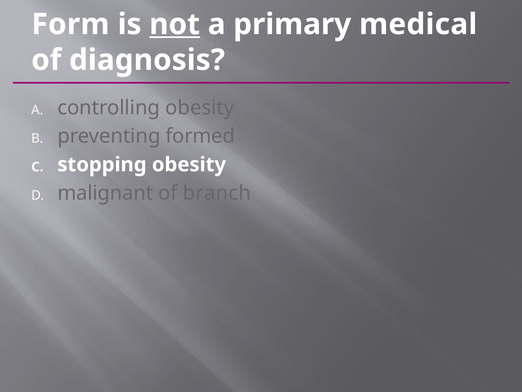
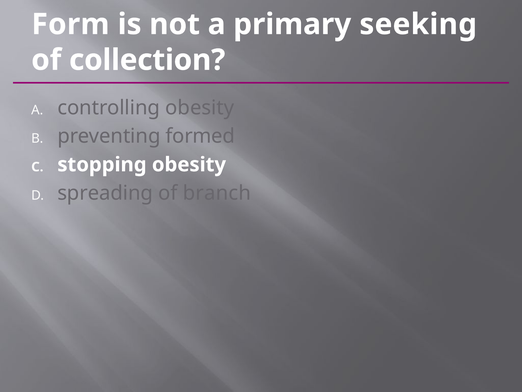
not underline: present -> none (175, 24)
medical: medical -> seeking (418, 24)
diagnosis: diagnosis -> collection (147, 60)
malignant: malignant -> spreading (105, 193)
